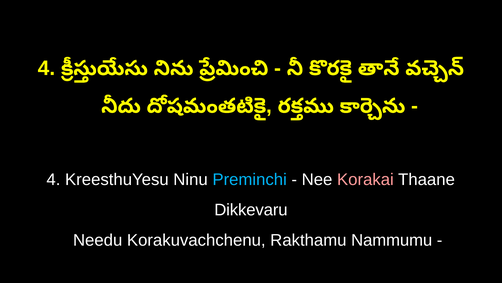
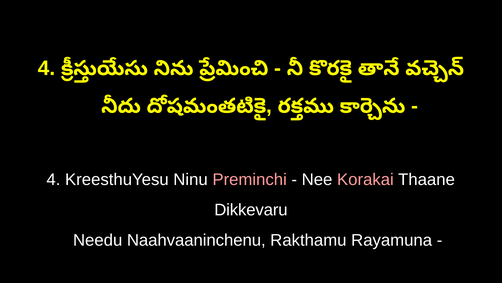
Preminchi colour: light blue -> pink (250, 179)
Korakuvachchenu: Korakuvachchenu -> Naahvaaninchenu (196, 240)
Nammumu: Nammumu -> Rayamuna (392, 240)
